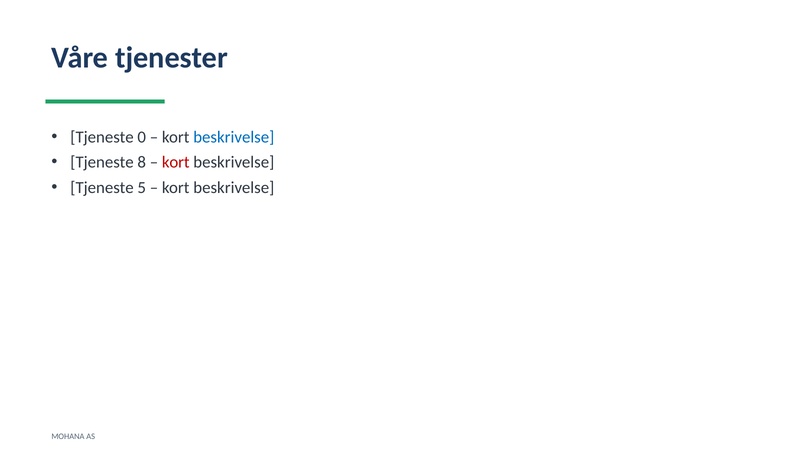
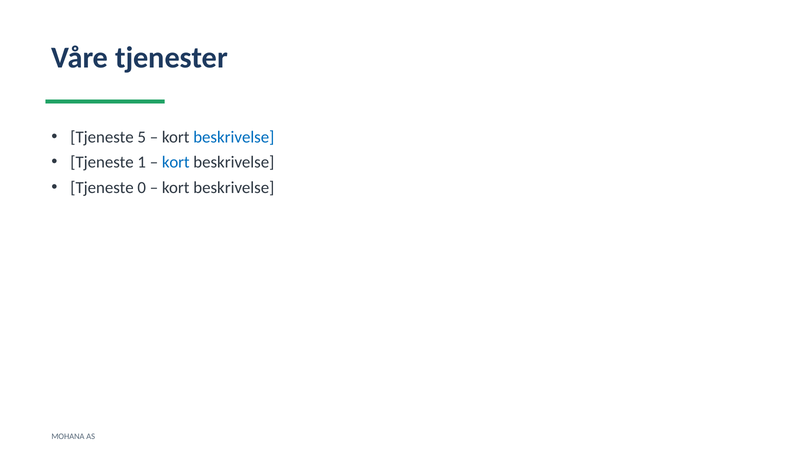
0: 0 -> 5 (142, 137)
8: 8 -> 1 (142, 162)
kort colour: red -> blue (176, 162)
5: 5 -> 0 (142, 187)
